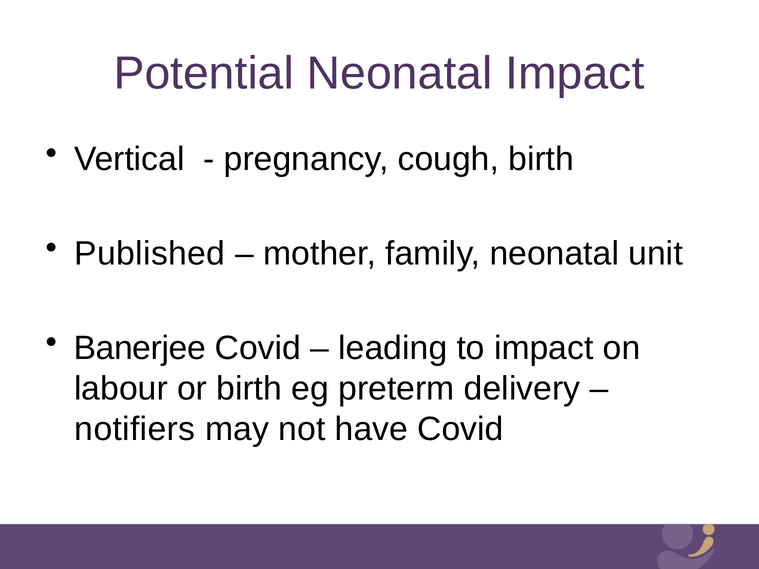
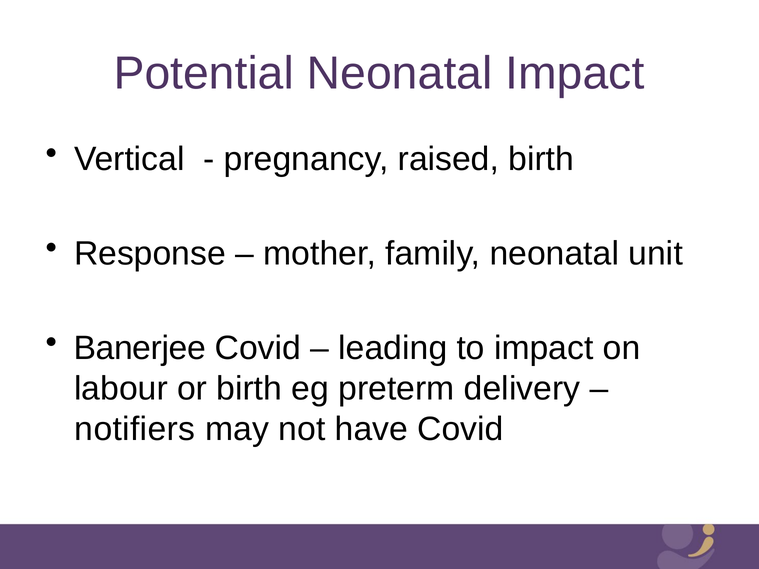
cough: cough -> raised (448, 159)
Published: Published -> Response (150, 254)
